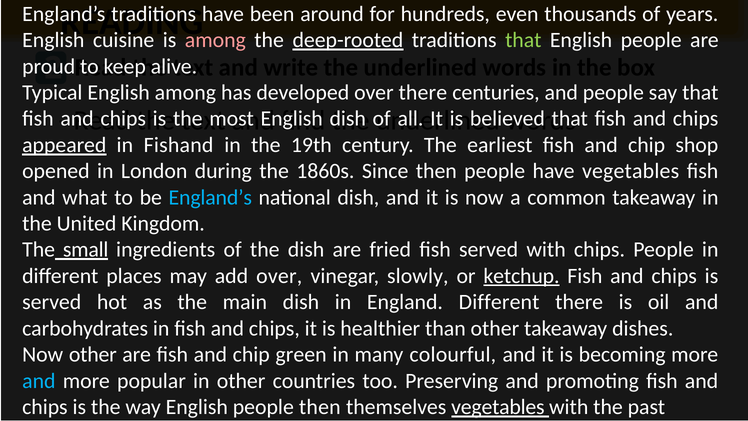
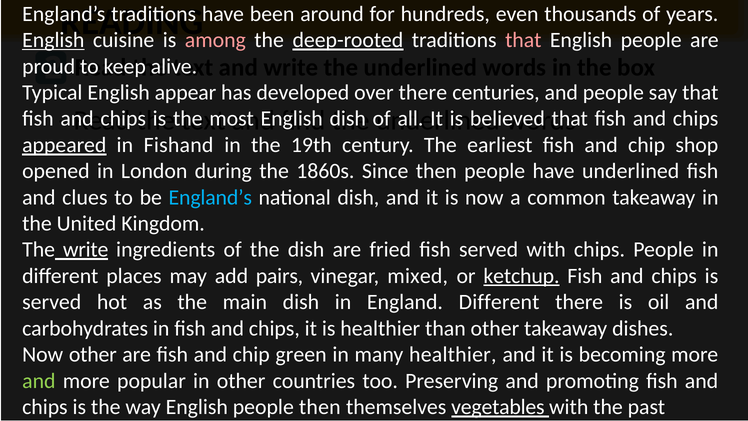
English underline: none -> present (53, 40)
that colour: light green -> pink (523, 40)
English among: among -> appear (185, 92)
have vegetables: vegetables -> underlined (631, 171)
what: what -> clues (85, 197)
The small: small -> write (86, 250)
add over: over -> pairs (279, 276)
slowly: slowly -> mixed (418, 276)
many colourful: colourful -> healthier (453, 354)
and colour: light blue -> light green (39, 381)
